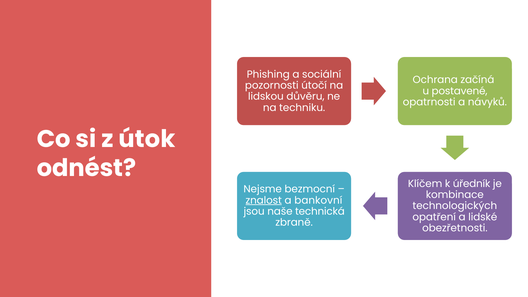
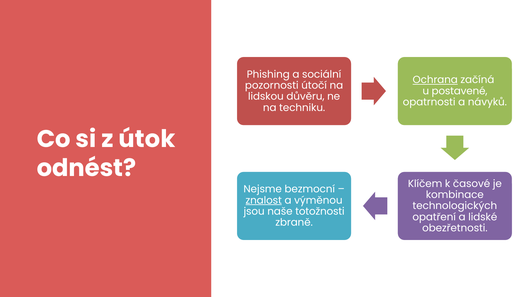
Ochrana underline: none -> present (435, 80)
úředník: úředník -> časové (472, 184)
bankovní: bankovní -> výměnou (318, 200)
technická: technická -> totožnosti (320, 211)
